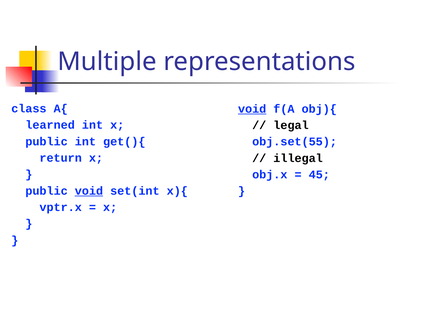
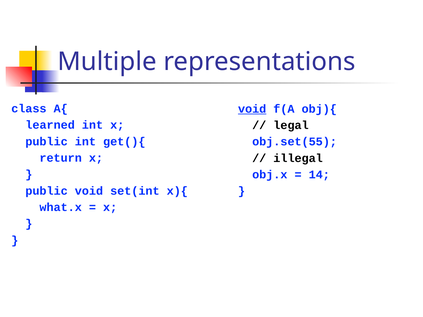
45: 45 -> 14 (319, 175)
void underline: present -> none (89, 191)
vptr.x: vptr.x -> what.x (61, 207)
